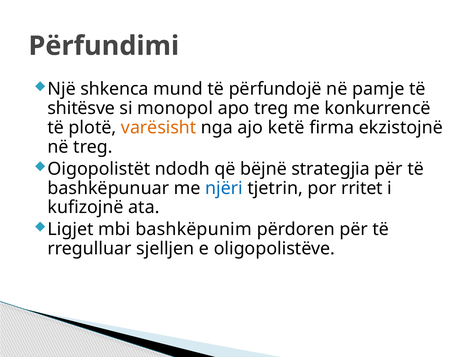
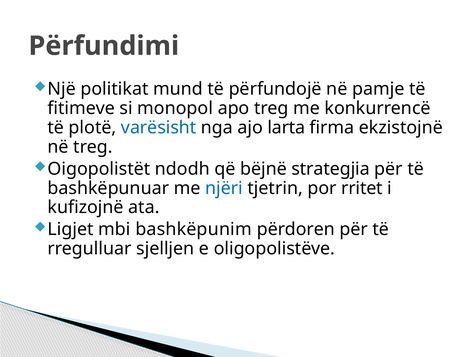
shkenca: shkenca -> politikat (114, 89)
shitësve: shitësve -> fitimeve (81, 108)
varësisht colour: orange -> blue (159, 128)
ketë: ketë -> larta (286, 128)
